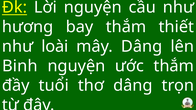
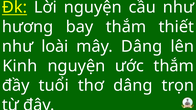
Binh: Binh -> Kinh (20, 66)
